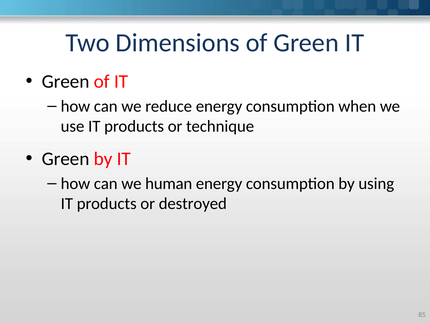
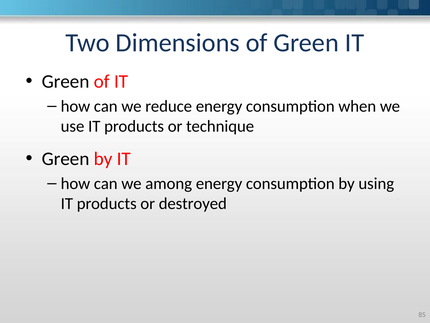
human: human -> among (169, 183)
